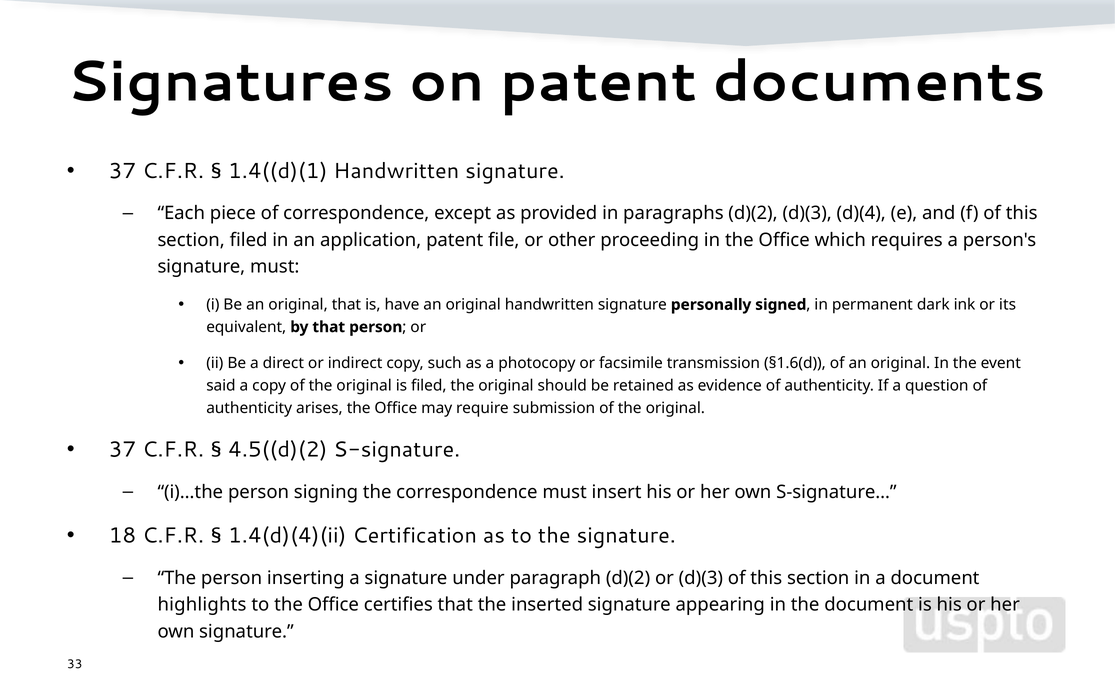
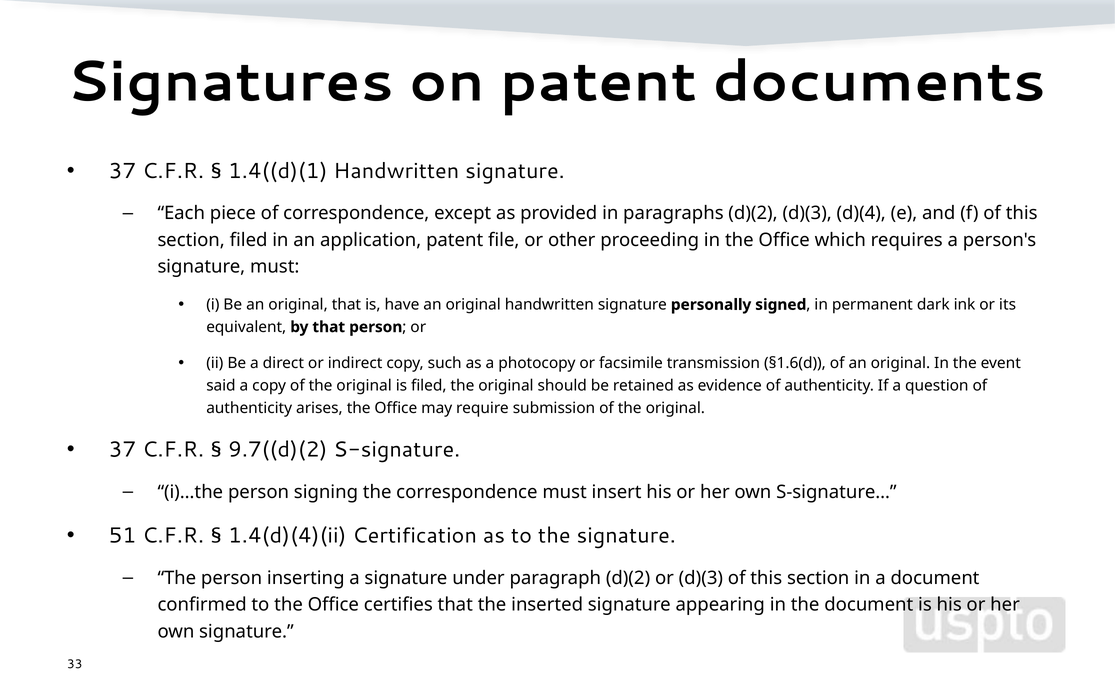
4.5((d)(2: 4.5((d)(2 -> 9.7((d)(2 (278, 450)
18: 18 -> 51 (122, 536)
highlights: highlights -> confirmed (202, 605)
